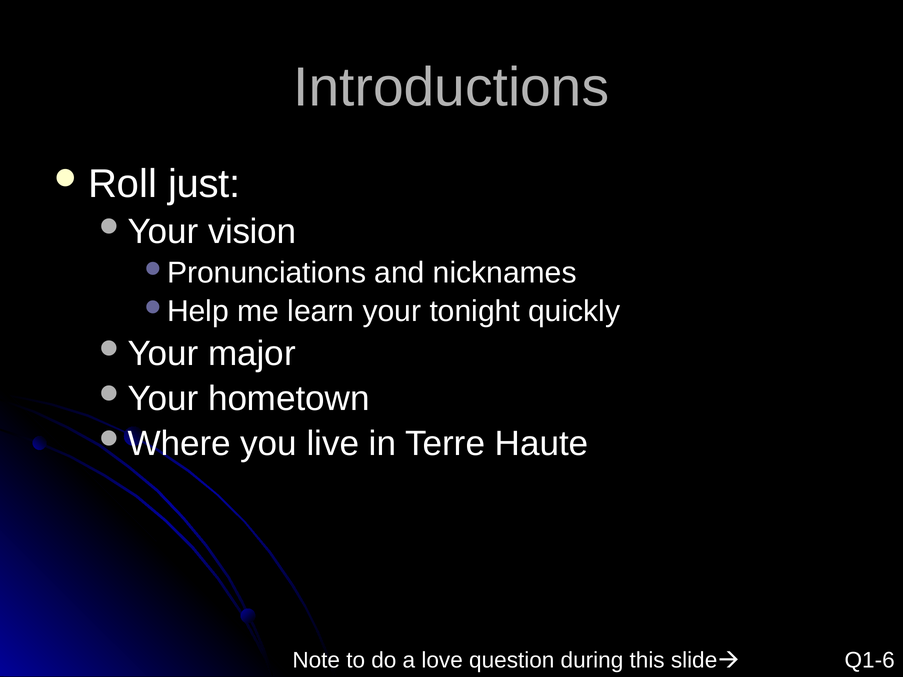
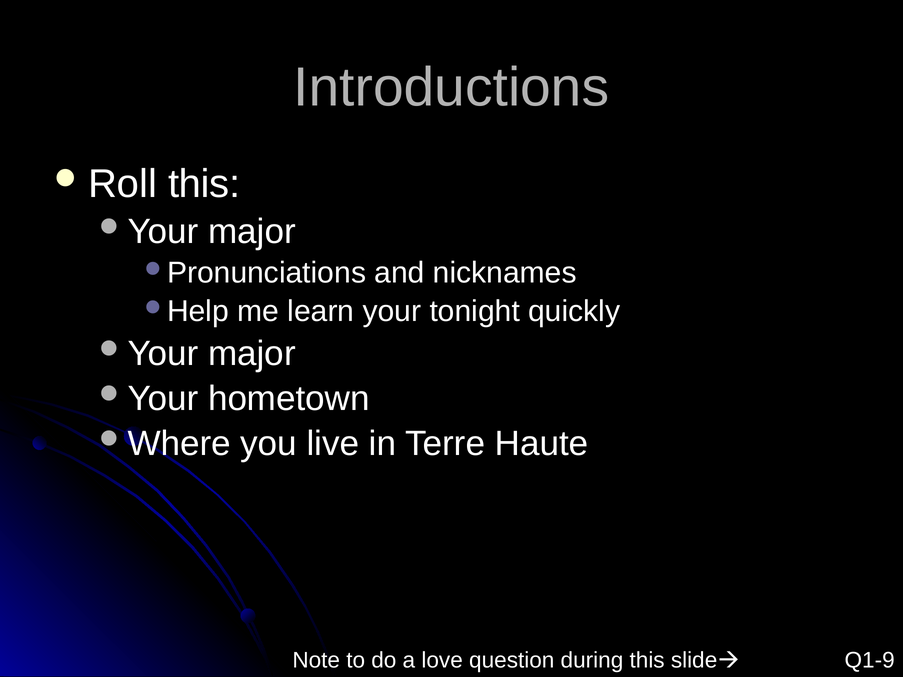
Roll just: just -> this (204, 184)
vision: vision -> major (252, 232)
Q1-6: Q1-6 -> Q1-9 (870, 660)
